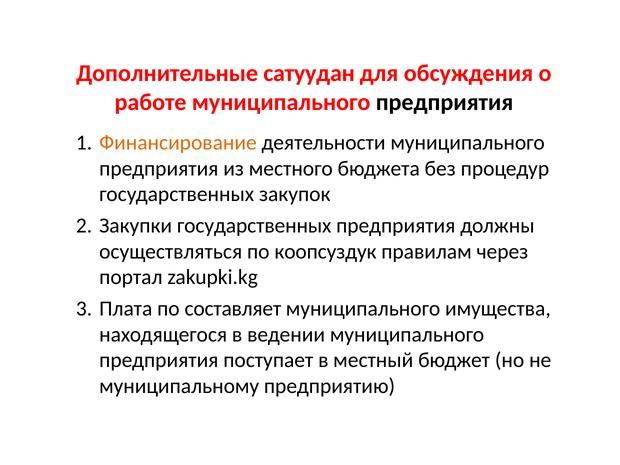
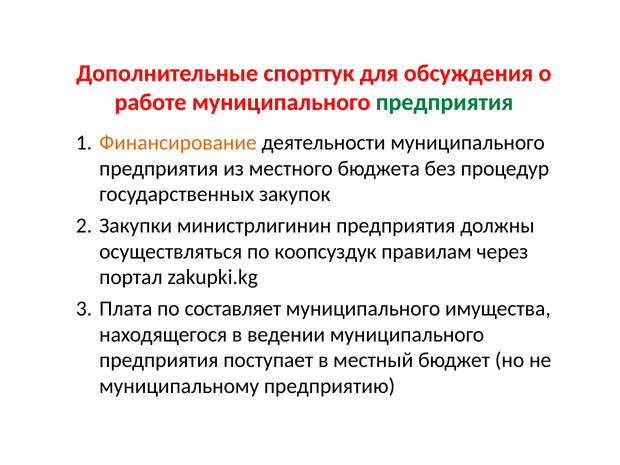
сатуудан: сатуудан -> спорттук (309, 73)
предприятия colour: black -> green (445, 102)
Закупки государственных: государственных -> министрлигинин (254, 226)
